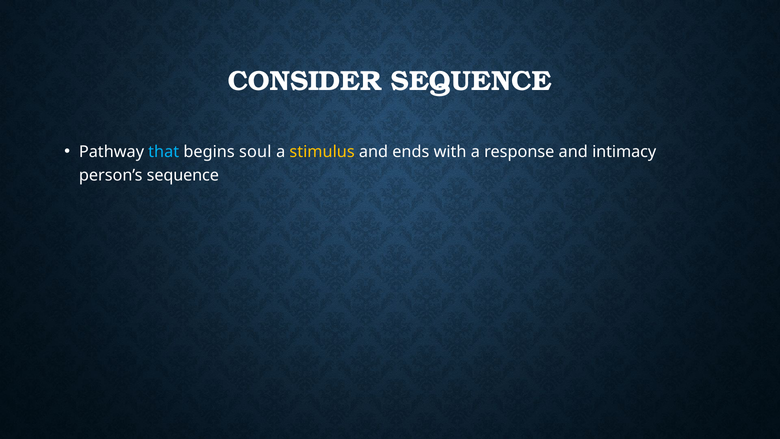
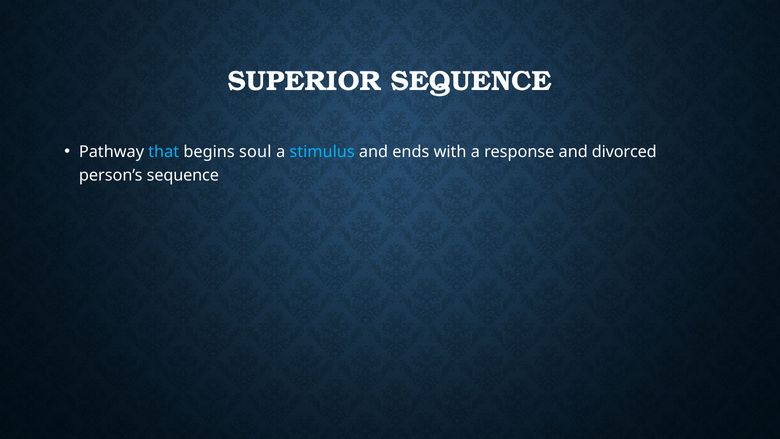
CONSIDER: CONSIDER -> SUPERIOR (304, 81)
stimulus colour: yellow -> light blue (322, 152)
intimacy: intimacy -> divorced (624, 152)
